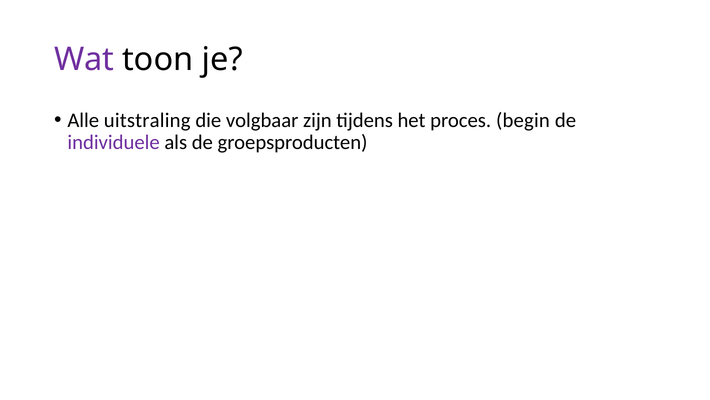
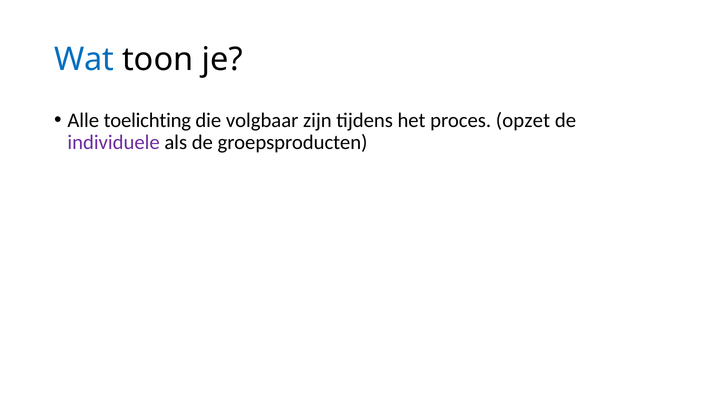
Wat colour: purple -> blue (84, 60)
uitstraling: uitstraling -> toelichting (147, 120)
begin: begin -> opzet (523, 120)
